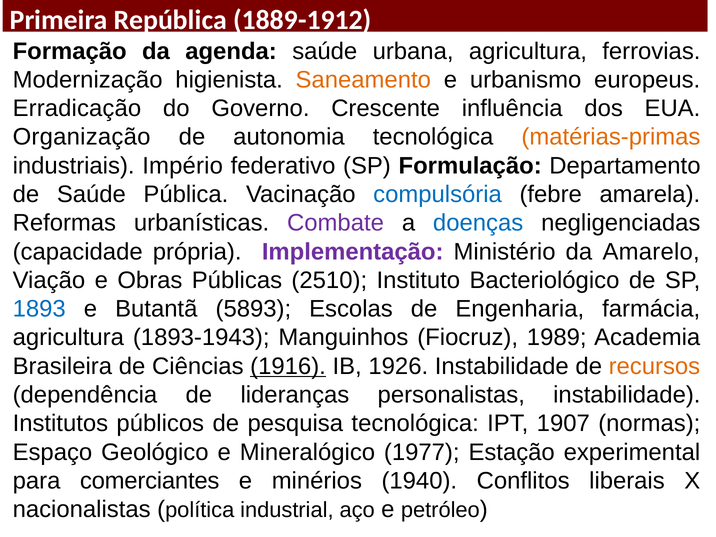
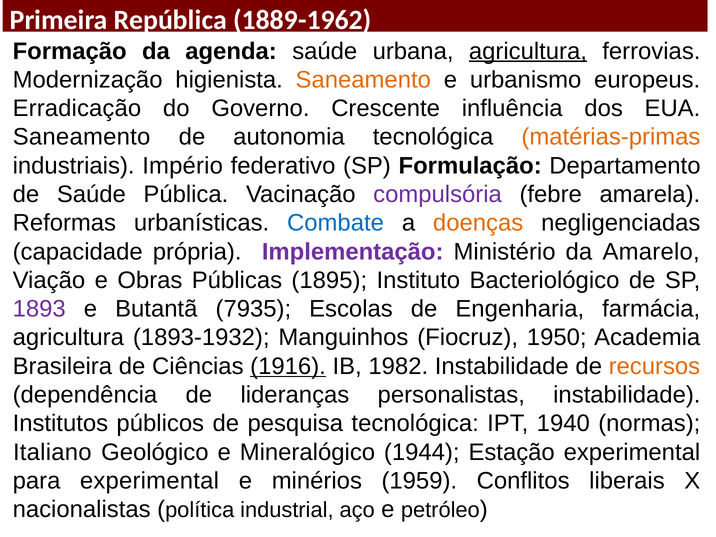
1889-1912: 1889-1912 -> 1889-1962 (302, 20)
agricultura underline: none -> present (528, 51)
Organização: Organização -> Saneamento (82, 137)
compulsória colour: blue -> purple (438, 194)
Combate colour: purple -> blue (336, 223)
doenças colour: blue -> orange (478, 223)
2510: 2510 -> 1895 (329, 280)
1893 colour: blue -> purple (39, 309)
5893: 5893 -> 7935 (253, 309)
1893-1943: 1893-1943 -> 1893-1932 (201, 338)
1989: 1989 -> 1950 (557, 338)
1926: 1926 -> 1982 (398, 366)
1907: 1907 -> 1940 (563, 423)
Espaço: Espaço -> Italiano (52, 452)
1977: 1977 -> 1944 (422, 452)
para comerciantes: comerciantes -> experimental (149, 481)
1940: 1940 -> 1959 (419, 481)
